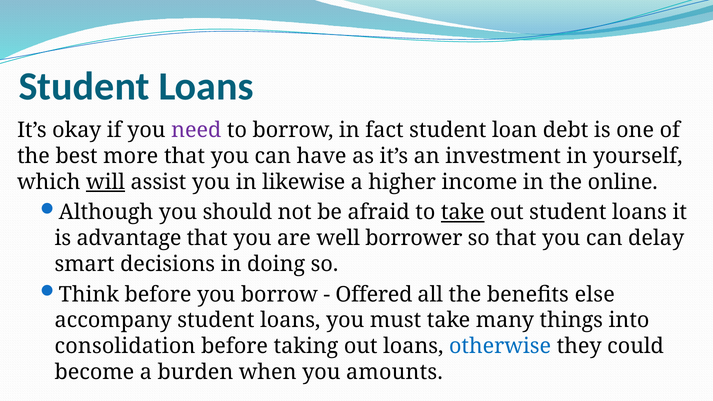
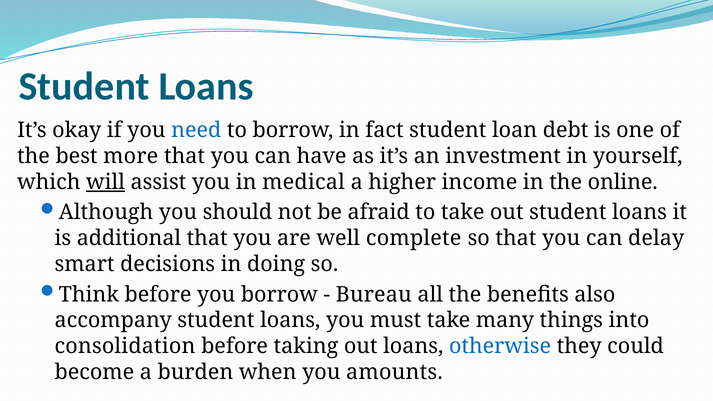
need colour: purple -> blue (196, 130)
likewise: likewise -> medical (303, 182)
take underline: present -> none (463, 212)
advantage: advantage -> additional (129, 238)
borrower: borrower -> complete (414, 238)
Offered: Offered -> Bureau (374, 295)
else: else -> also (595, 295)
